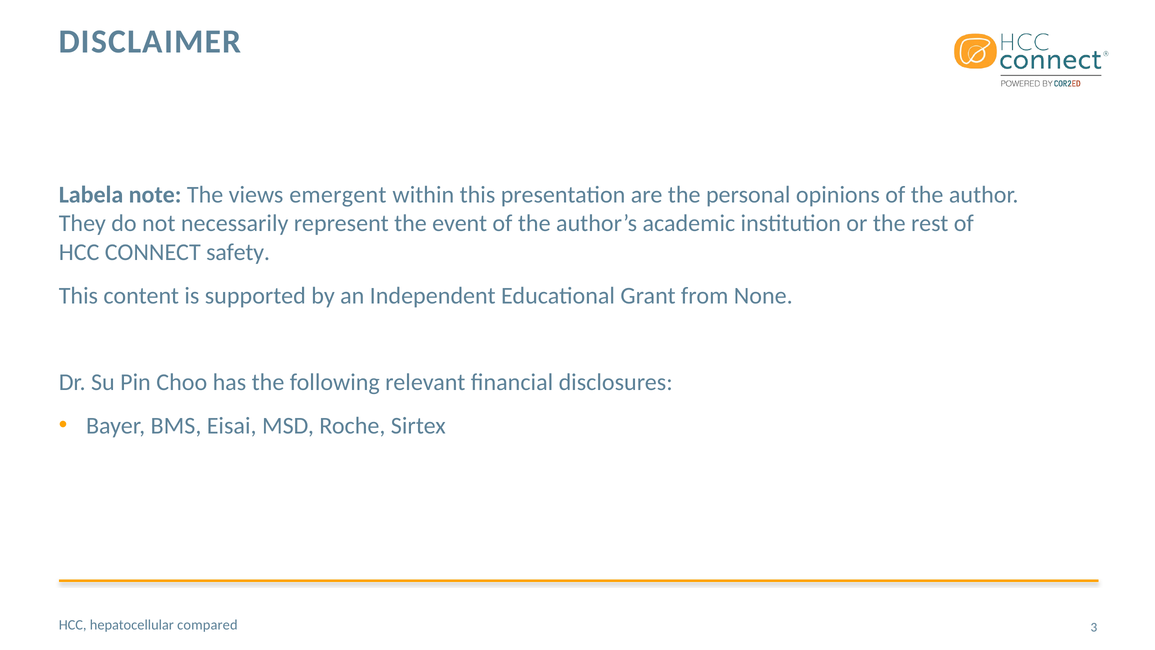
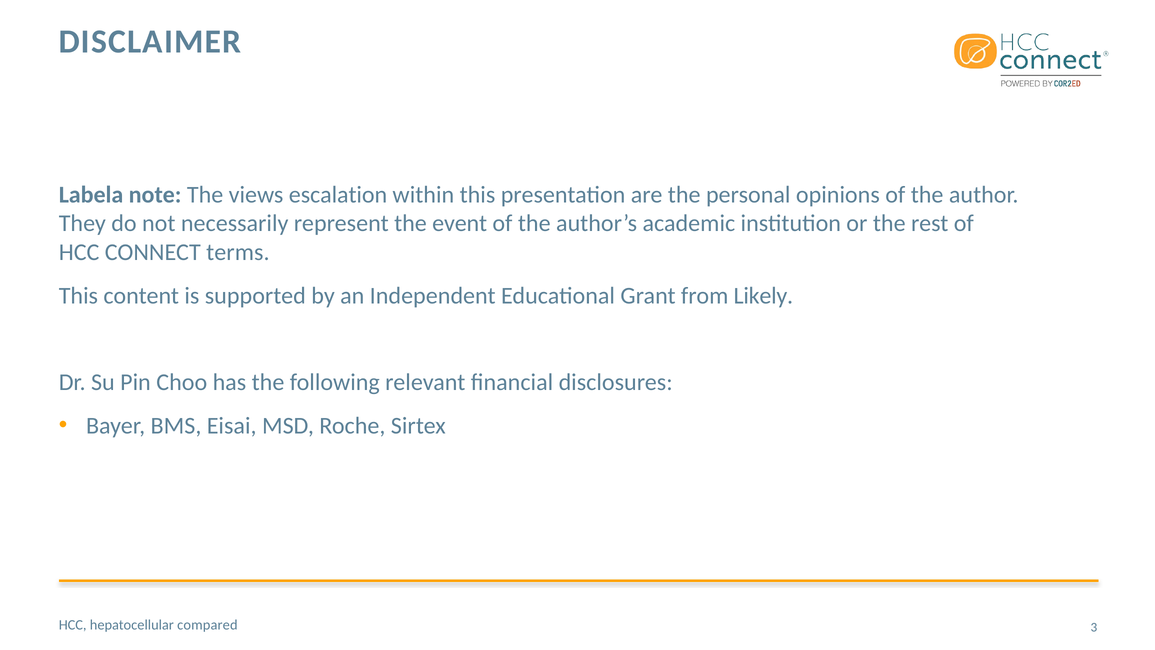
emergent: emergent -> escalation (338, 194)
safety: safety -> terms (238, 252)
None: None -> Likely (763, 296)
